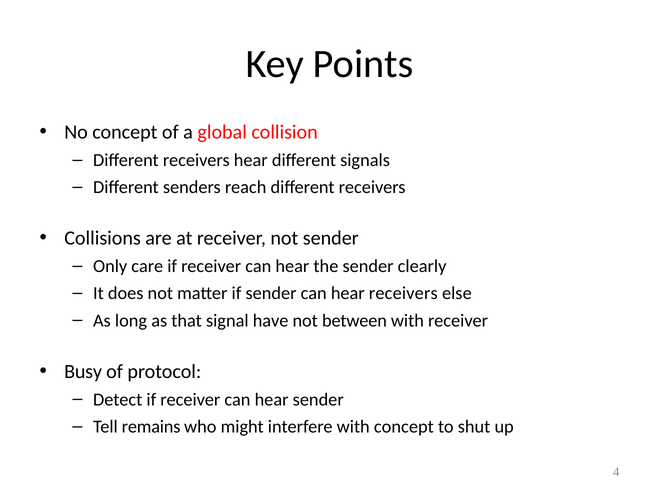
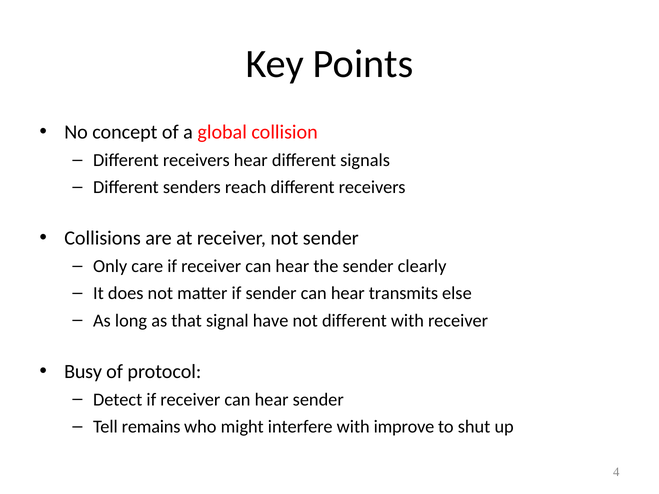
hear receivers: receivers -> transmits (403, 294)
not between: between -> different (354, 321)
with concept: concept -> improve (404, 427)
